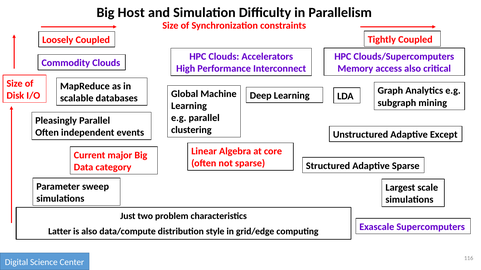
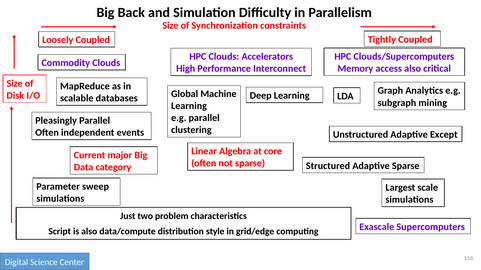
Host: Host -> Back (131, 13)
Latter: Latter -> Script (60, 232)
